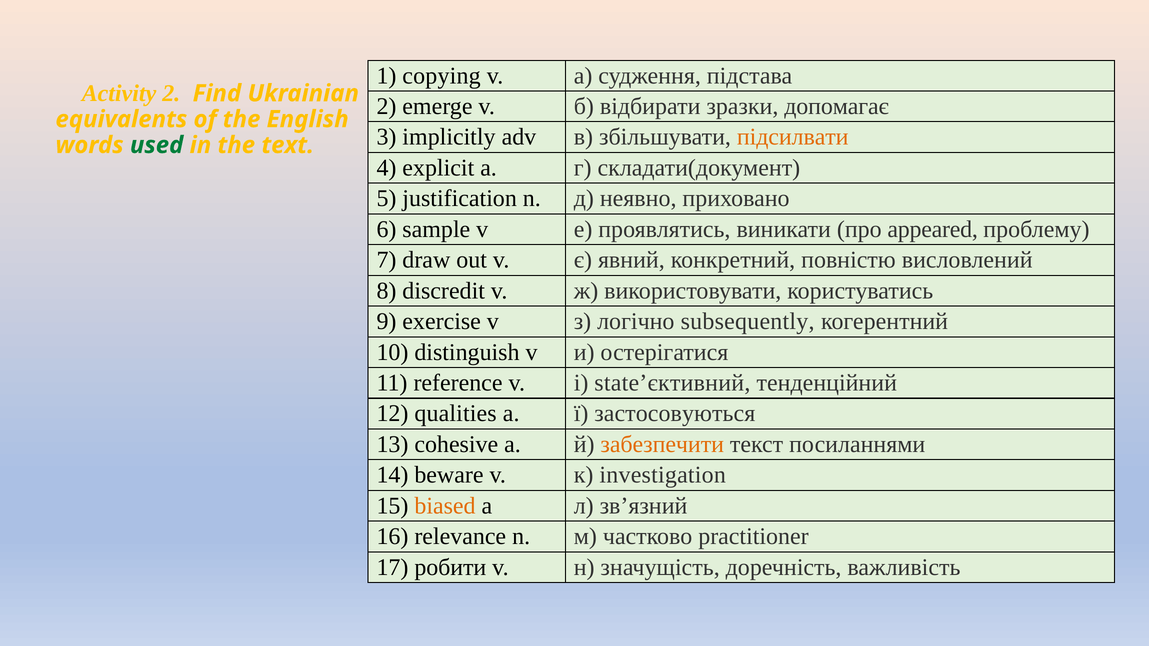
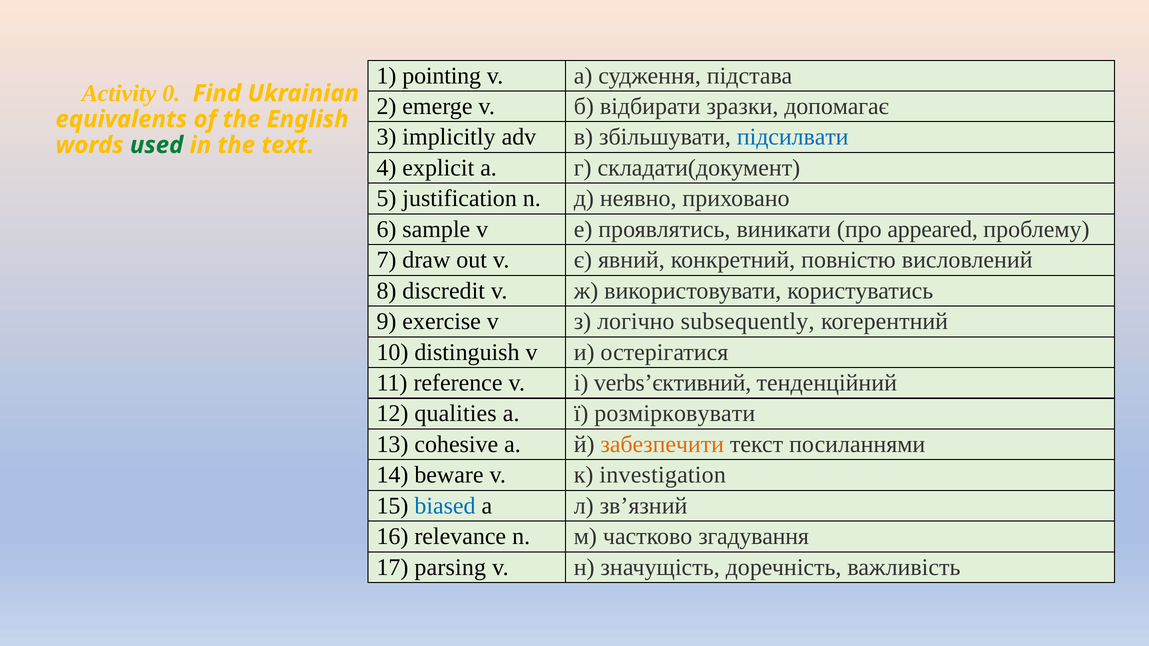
copying: copying -> pointing (442, 76)
Activity 2: 2 -> 0 (171, 93)
підсилвати colour: orange -> blue (793, 137)
state’єктивний: state’єктивний -> verbs’єктивний (673, 383)
застосовуються: застосовуються -> розмірковувати (675, 414)
biased colour: orange -> blue (445, 506)
practitioner: practitioner -> згадування (754, 537)
робити: робити -> parsing (450, 567)
